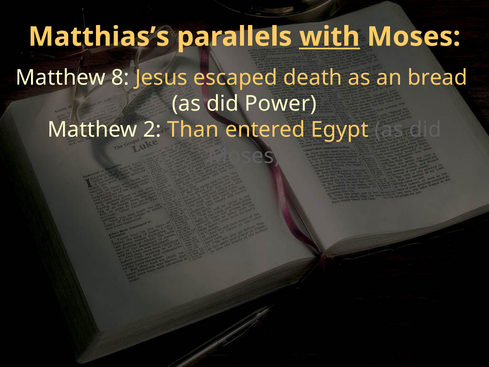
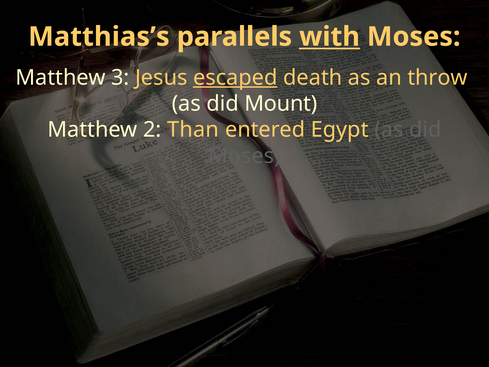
8: 8 -> 3 (120, 77)
escaped underline: none -> present (235, 77)
bread: bread -> throw (438, 77)
Power: Power -> Mount (281, 104)
